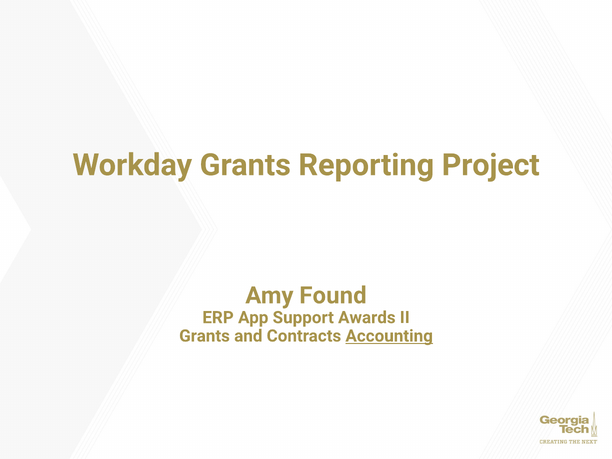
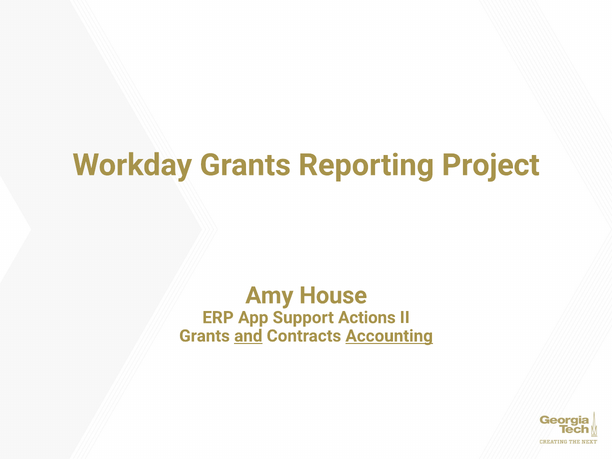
Found: Found -> House (333, 295)
Awards: Awards -> Actions (367, 318)
and underline: none -> present (248, 336)
